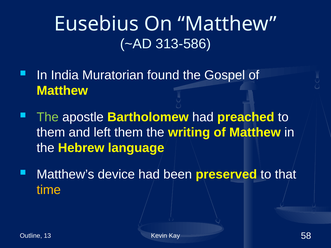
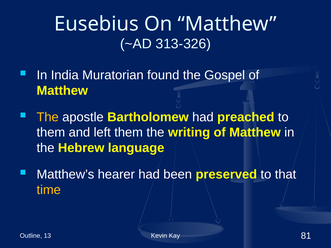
313-586: 313-586 -> 313-326 (183, 44)
The colour: light green -> yellow (48, 117)
device: device -> hearer (116, 175)
58: 58 -> 81 (306, 236)
